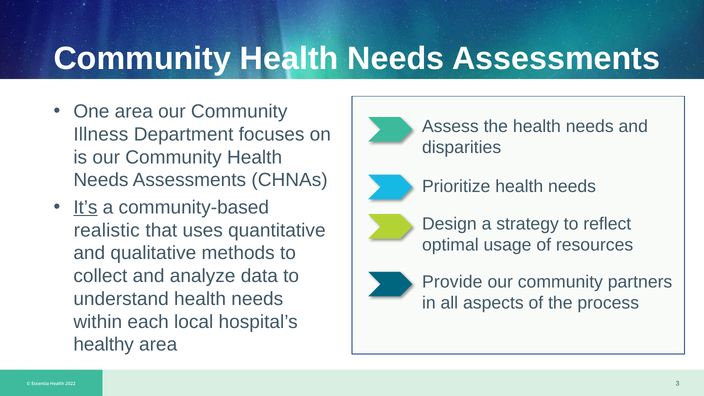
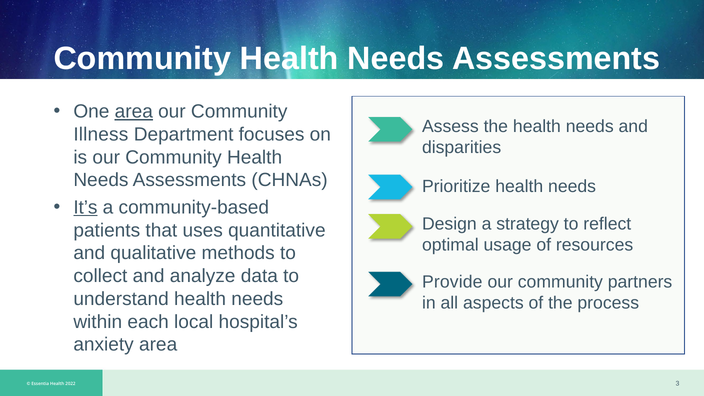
area underline: none -> present (134, 112)
realistic: realistic -> patients (107, 230)
healthy: healthy -> anxiety (104, 345)
